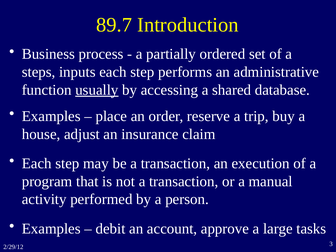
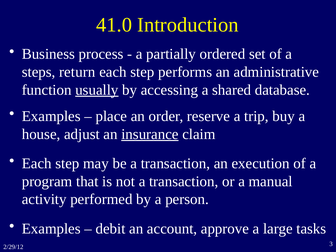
89.7: 89.7 -> 41.0 (114, 25)
inputs: inputs -> return (77, 72)
insurance underline: none -> present (150, 134)
